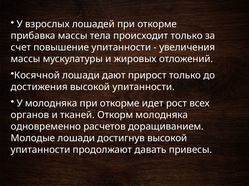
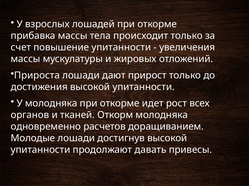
Косячной: Косячной -> Прироста (37, 76)
